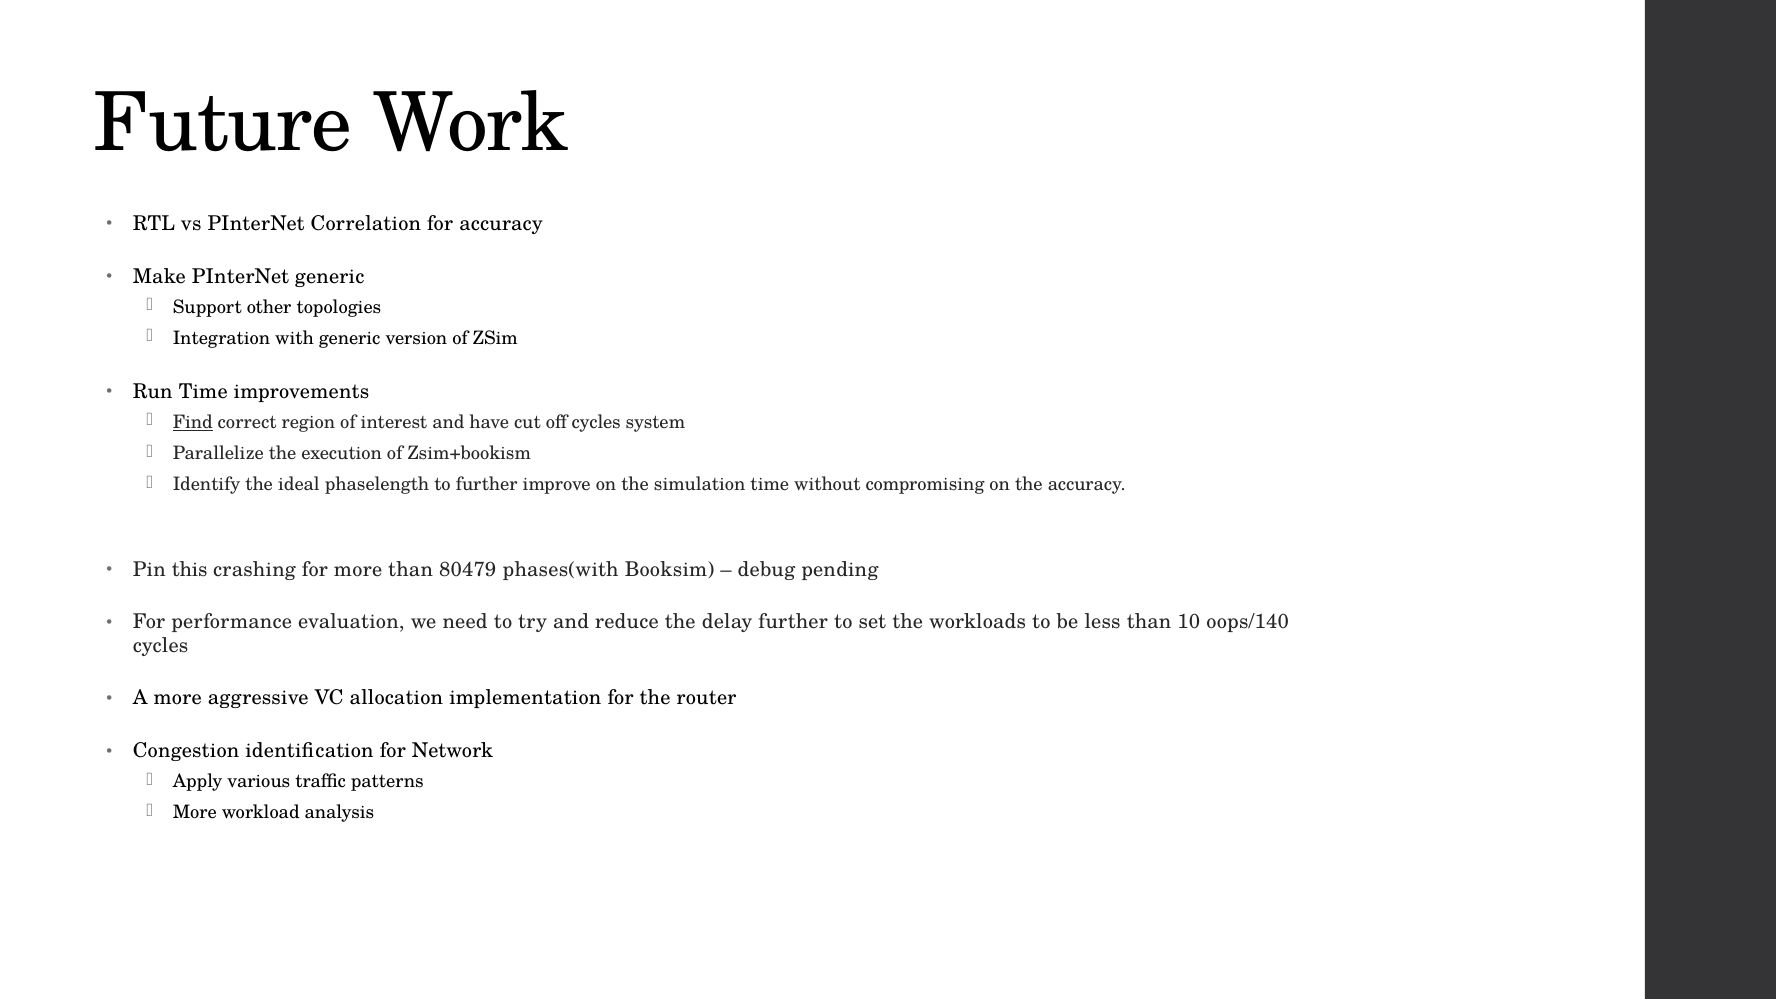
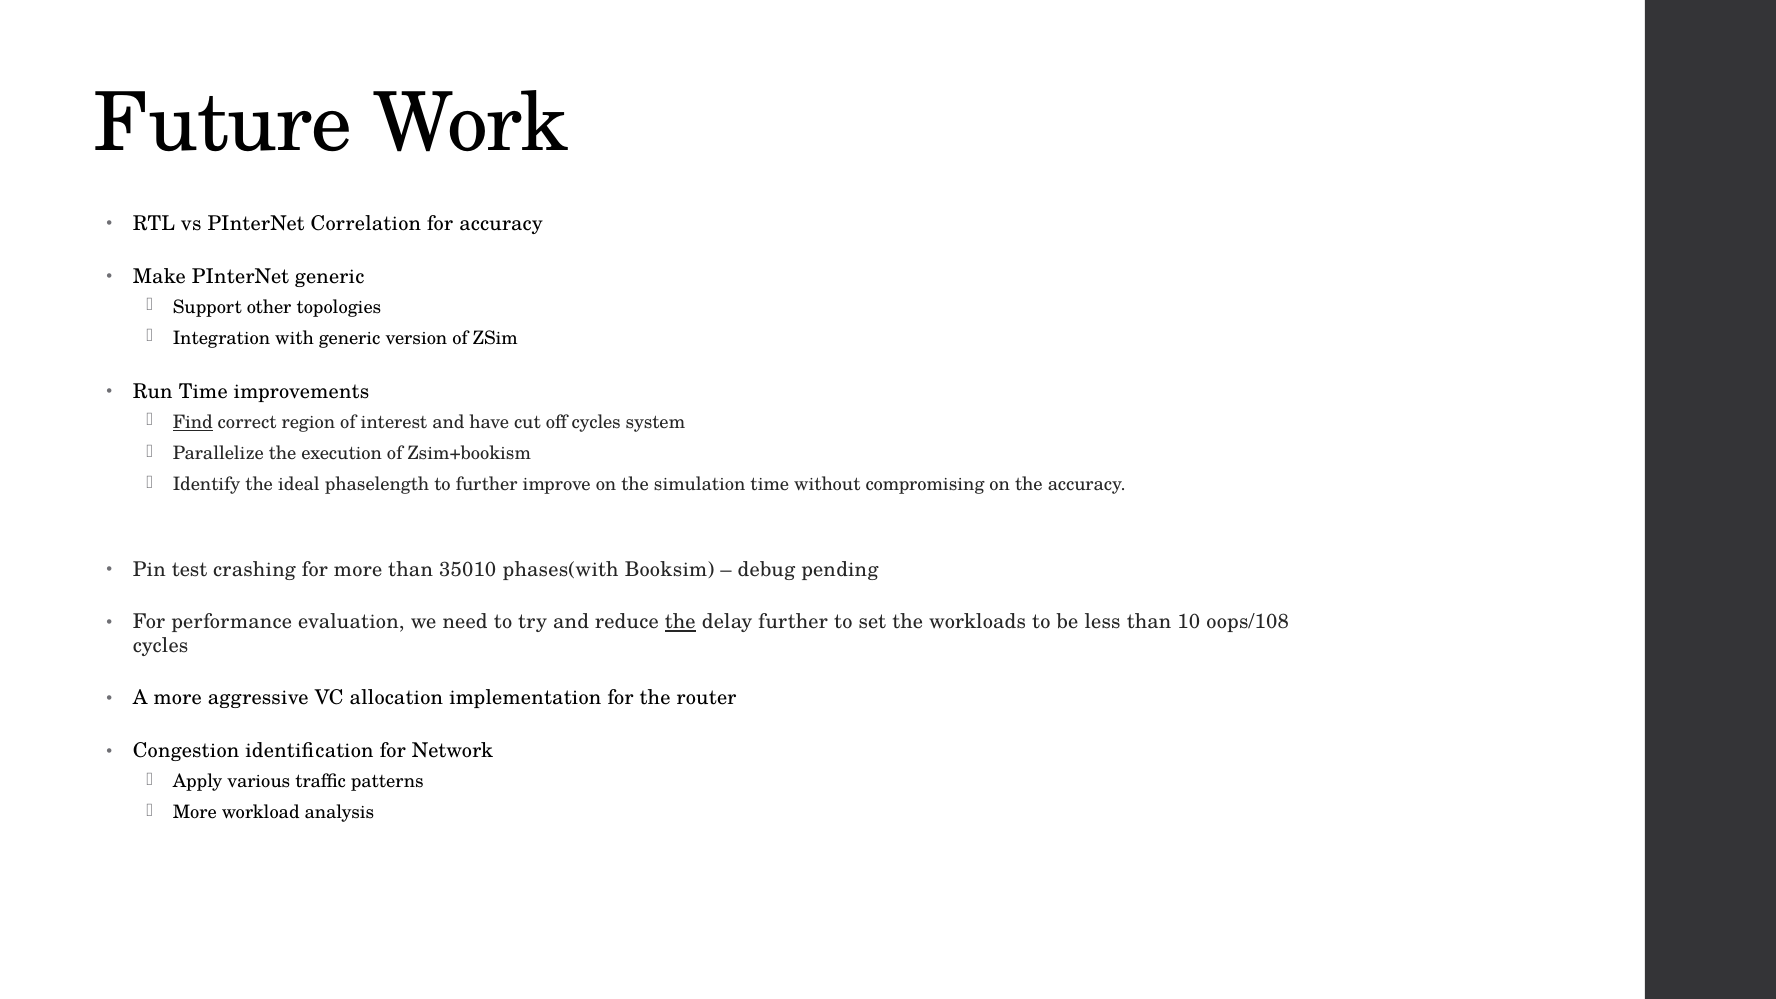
this: this -> test (190, 569)
80479: 80479 -> 35010 (468, 569)
the underline: none -> present (680, 622)
oops/140: oops/140 -> oops/108 (1248, 622)
